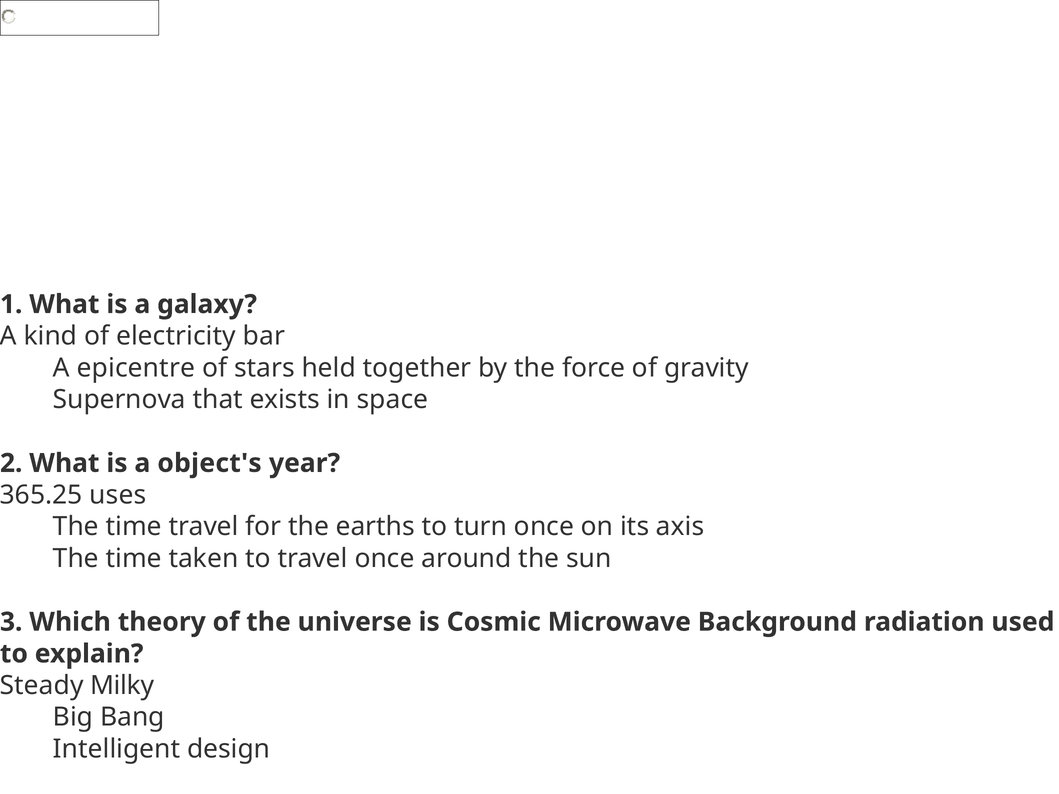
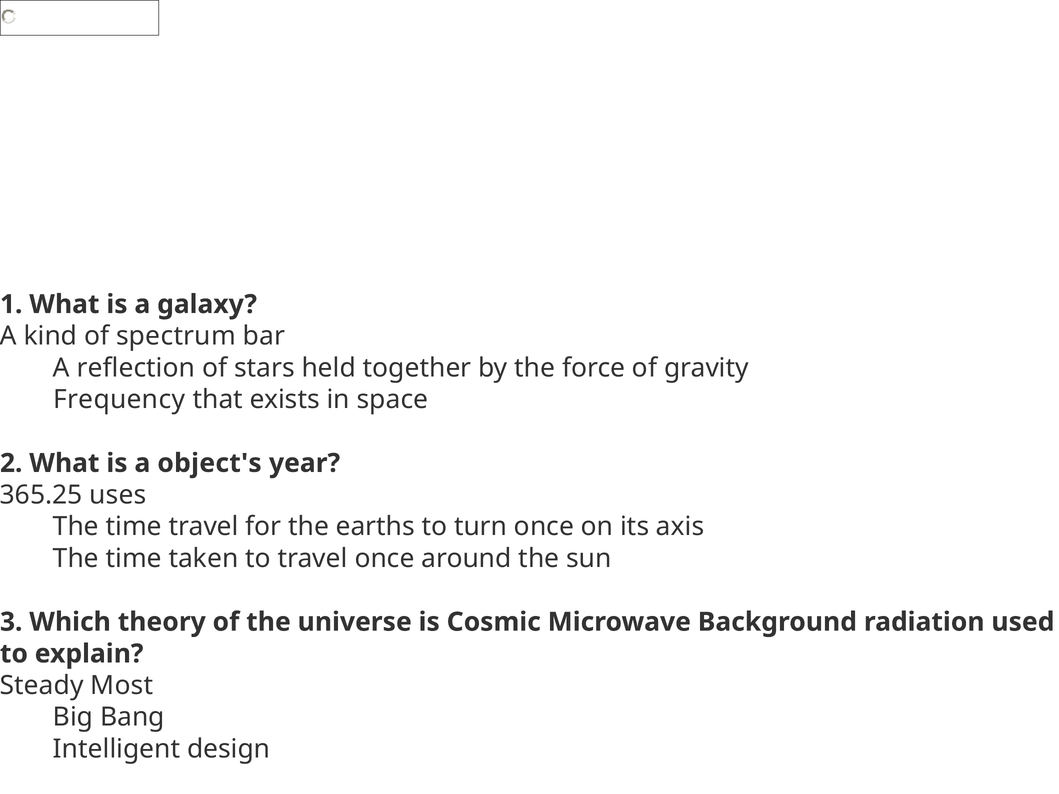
electricity: electricity -> spectrum (176, 336)
epicentre: epicentre -> reflection (136, 368)
Supernova: Supernova -> Frequency (119, 400)
Milky: Milky -> Most (122, 686)
